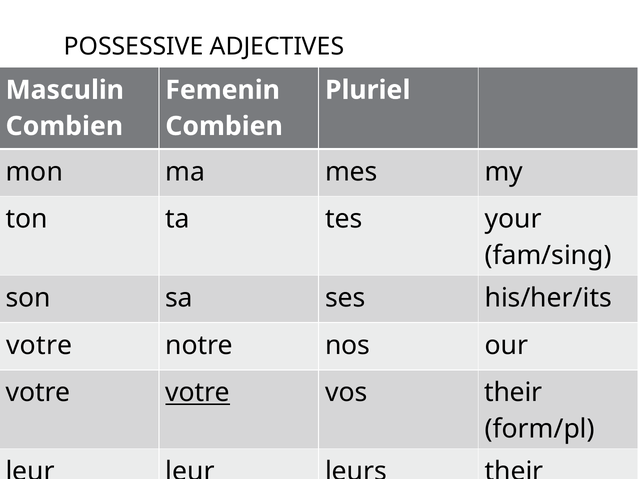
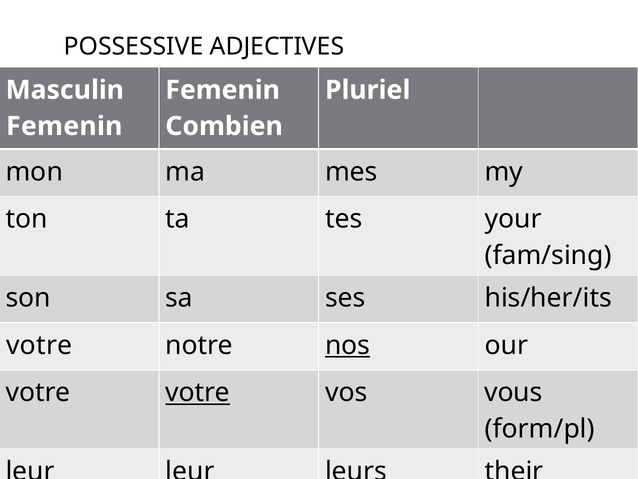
Combien: Combien -> Femenin (64, 126)
nos underline: none -> present (348, 345)
vos their: their -> vous (513, 392)
